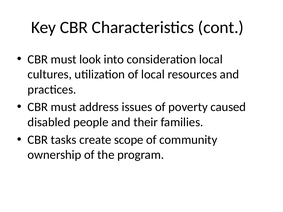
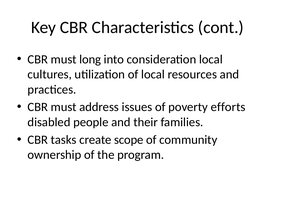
look: look -> long (90, 59)
caused: caused -> efforts (228, 107)
